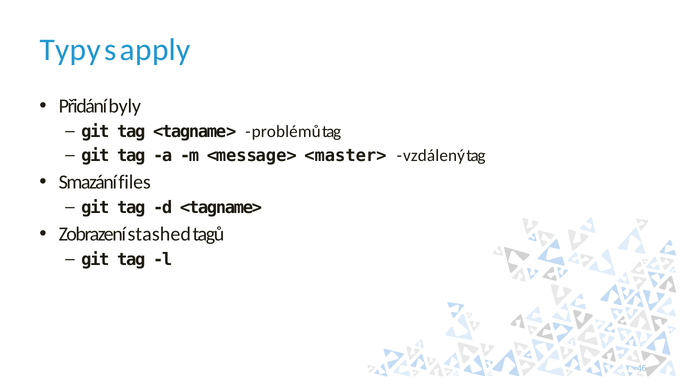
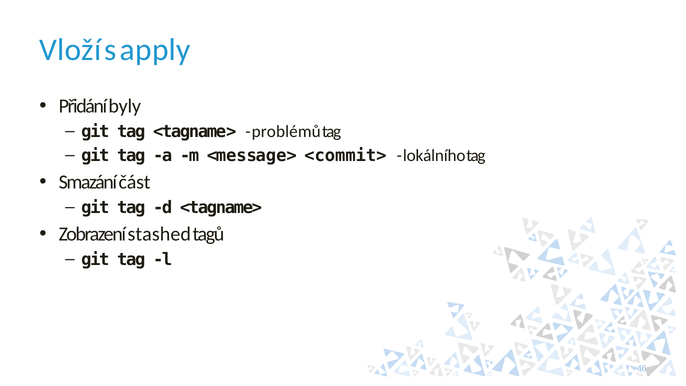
Typy: Typy -> Vloží (70, 50)
<master>: <master> -> <commit> (345, 156)
vzdálený: vzdálený -> lokálního (434, 156)
files: files -> část (135, 182)
